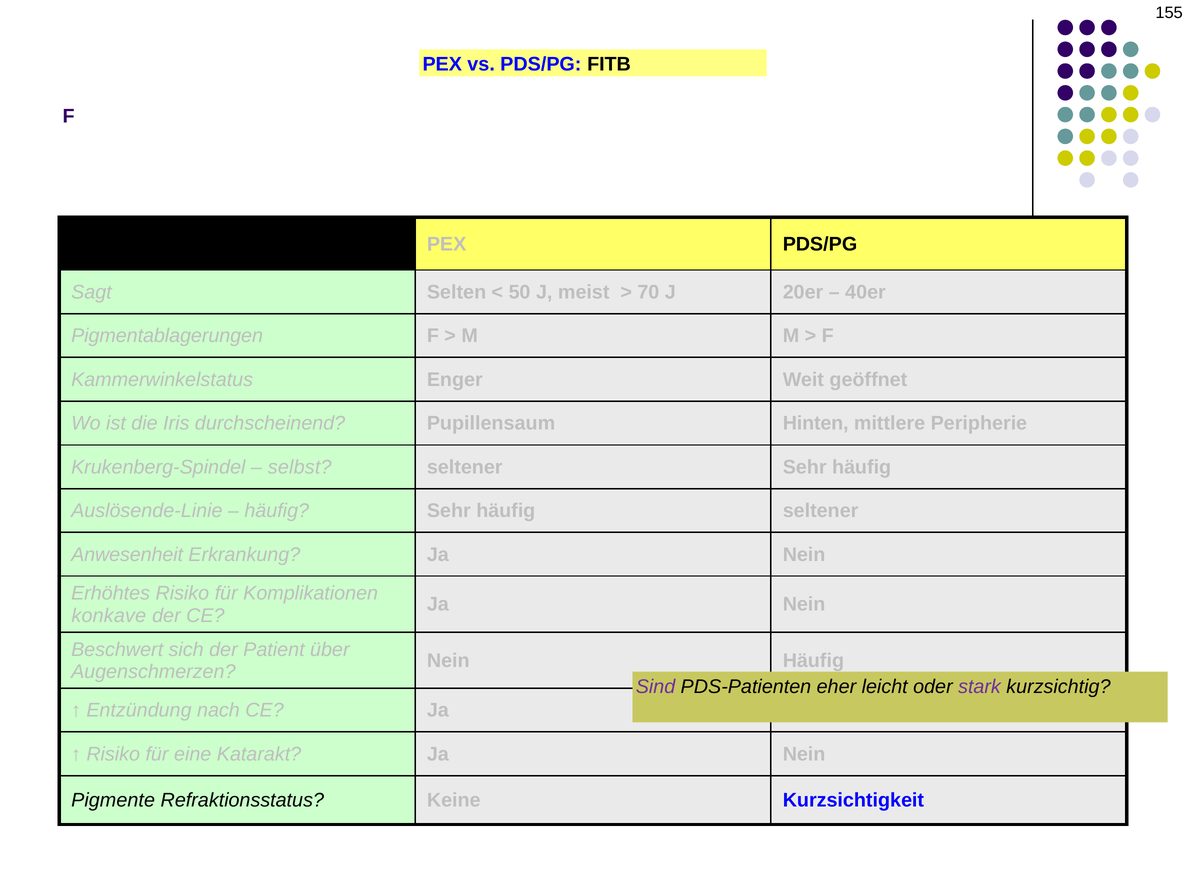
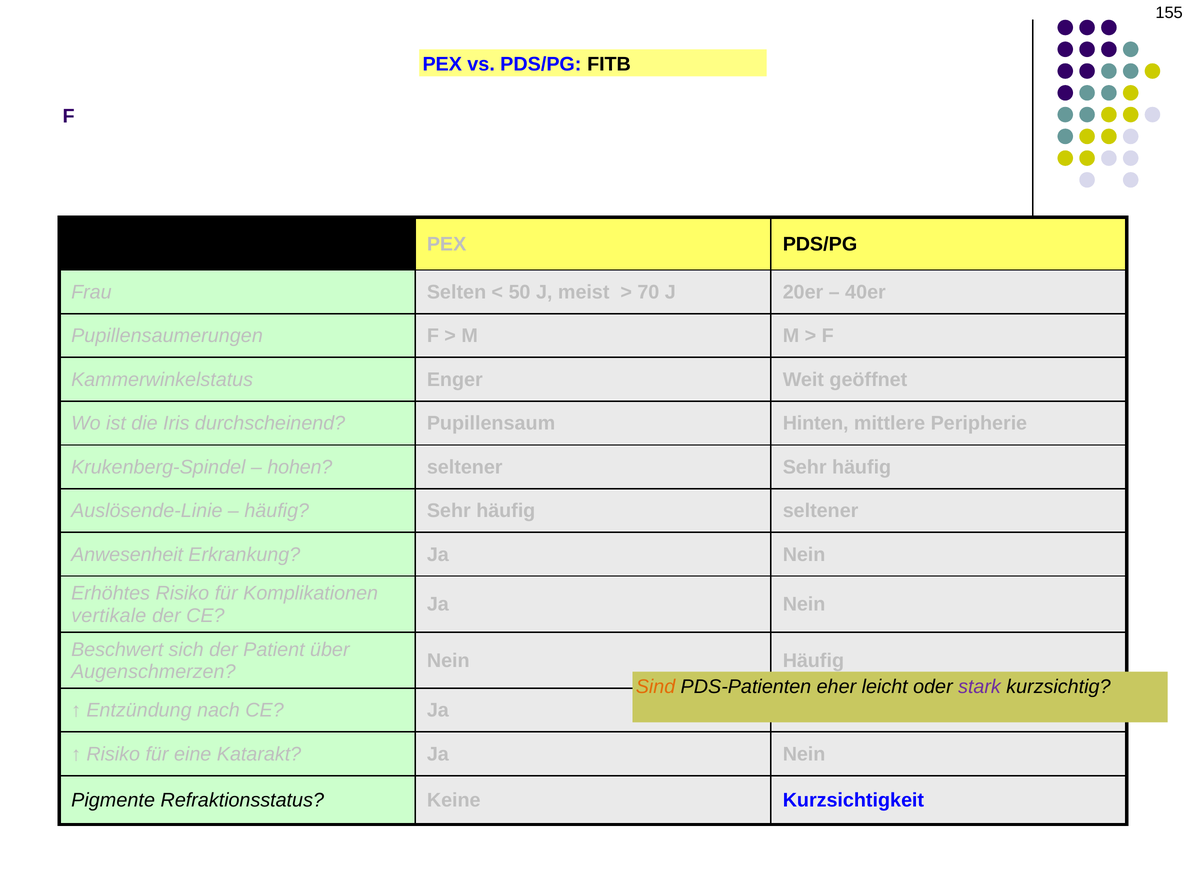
Sagt: Sagt -> Frau (91, 292)
Pigmentablagerungen: Pigmentablagerungen -> Pupillensaumerungen (167, 336)
selbst: selbst -> hohen (300, 467)
konkave: konkave -> vertikale (109, 616)
Sind colour: purple -> orange (656, 687)
